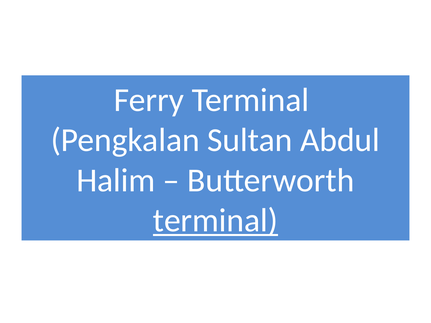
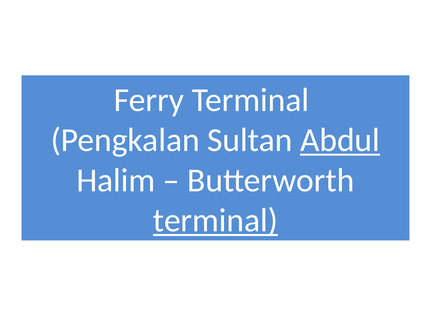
Abdul underline: none -> present (340, 140)
